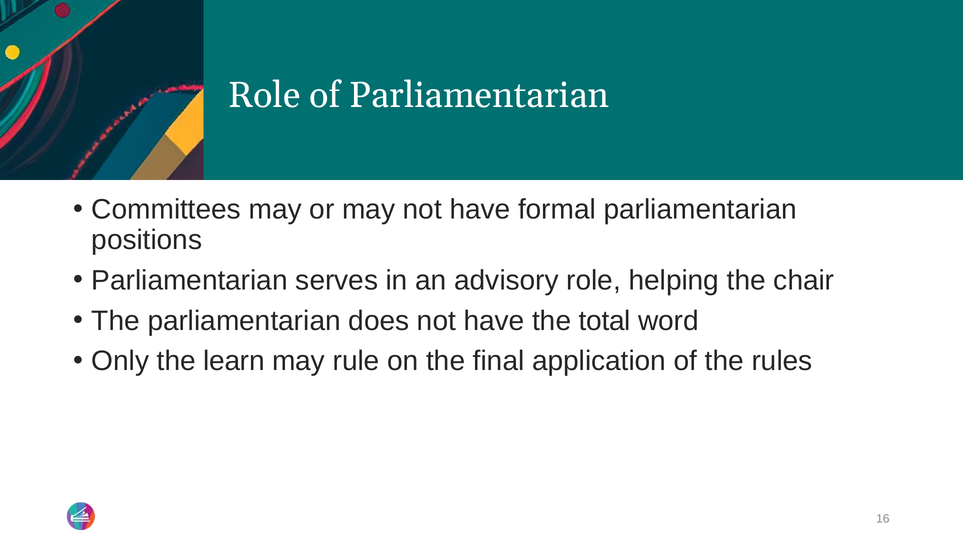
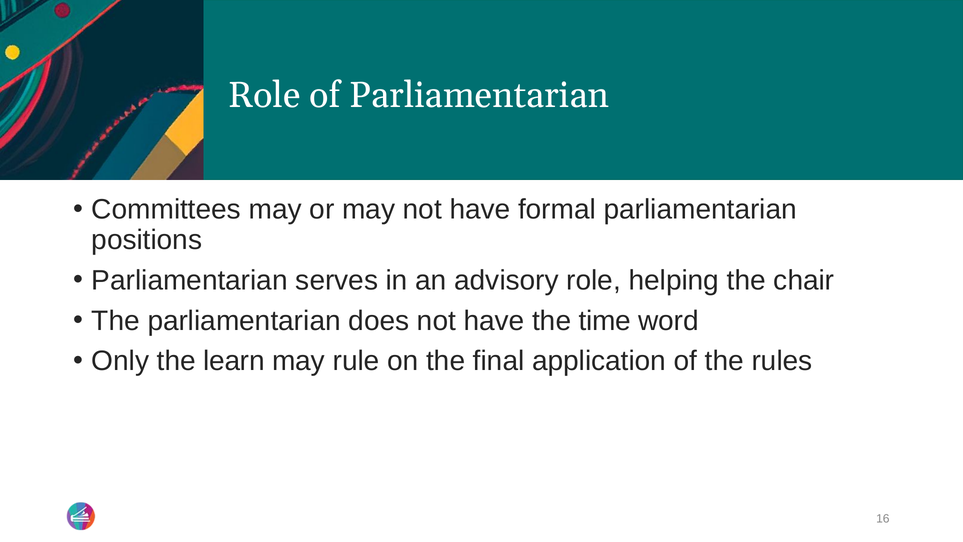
total: total -> time (605, 321)
